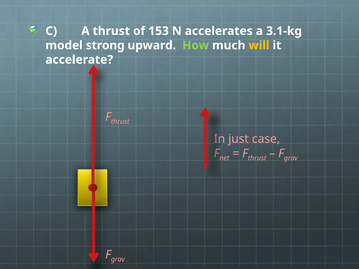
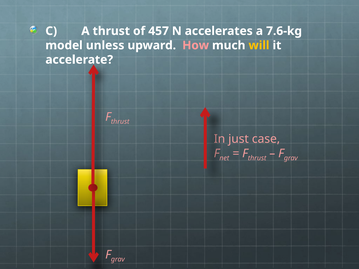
153: 153 -> 457 (159, 31)
3.1-kg: 3.1-kg -> 7.6-kg (284, 31)
strong: strong -> unless (105, 45)
How colour: light green -> pink (196, 45)
